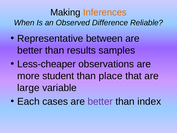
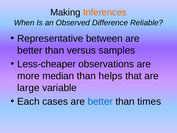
results: results -> versus (81, 50)
student: student -> median (58, 76)
place: place -> helps (111, 76)
better colour: purple -> blue (100, 101)
index: index -> times (149, 101)
